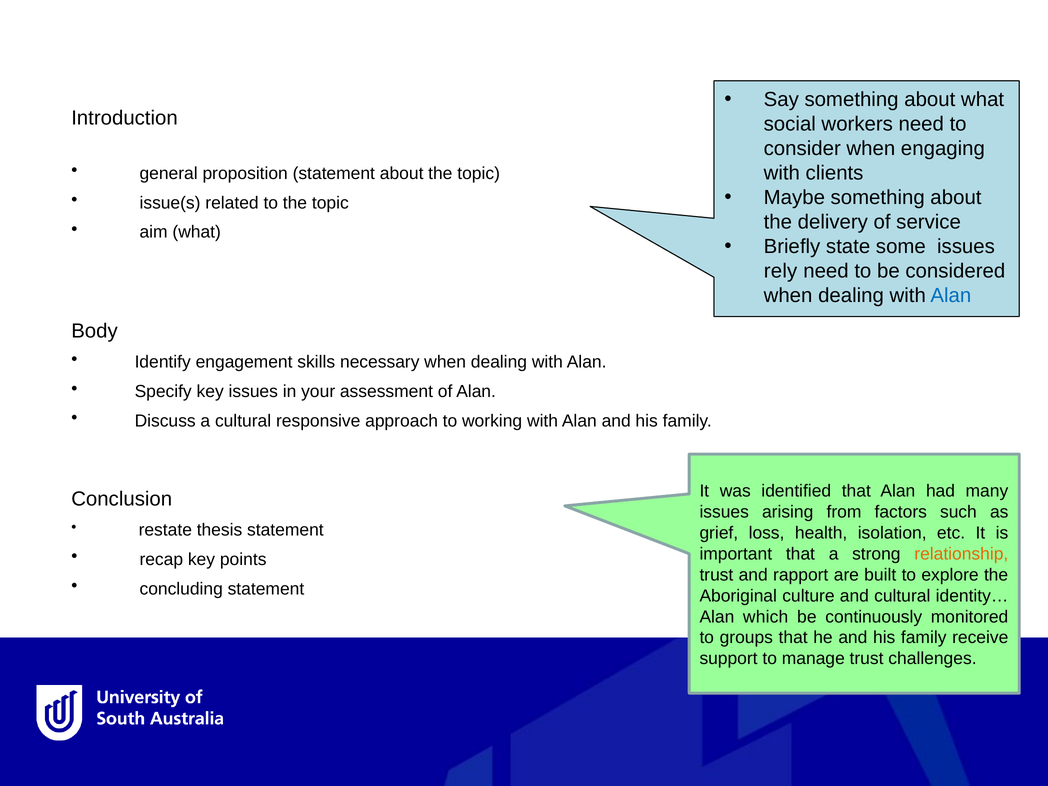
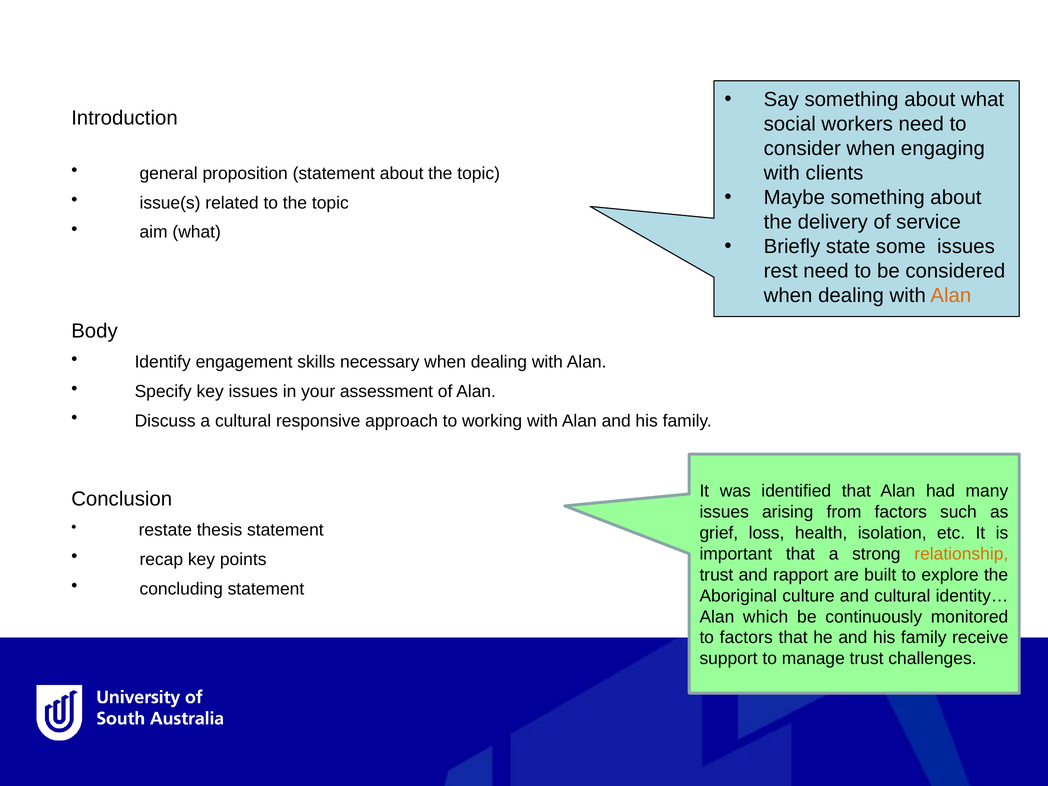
rely: rely -> rest (781, 271)
Alan colour: blue -> orange (951, 295)
to groups: groups -> factors (746, 638)
